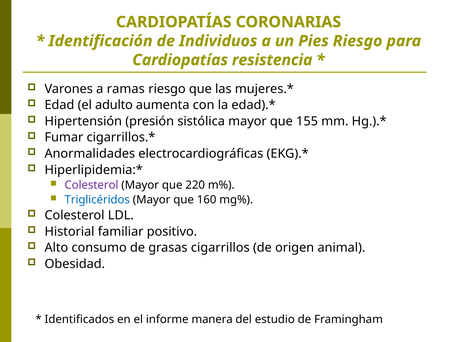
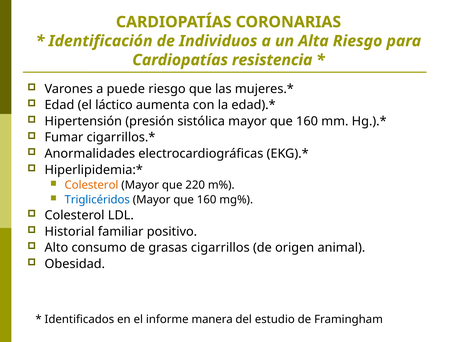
Pies: Pies -> Alta (313, 41)
ramas: ramas -> puede (126, 89)
adulto: adulto -> láctico (114, 105)
sistólica mayor que 155: 155 -> 160 (307, 122)
Colesterol colour: purple -> orange (91, 186)
